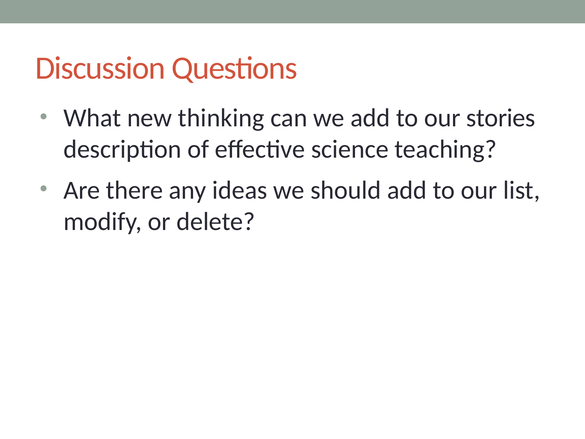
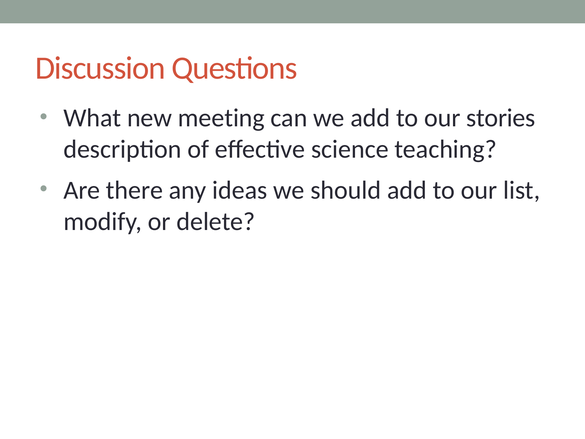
thinking: thinking -> meeting (221, 118)
